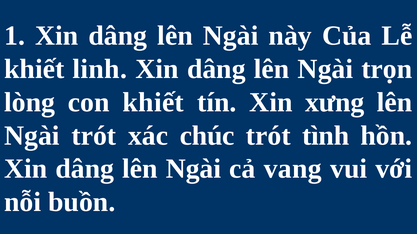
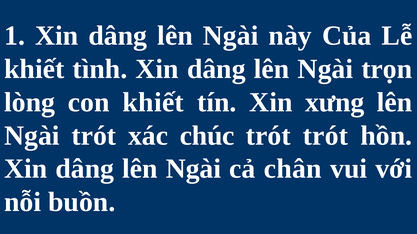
linh: linh -> tình (100, 69)
trót tình: tình -> trót (325, 136)
vang: vang -> chân (293, 169)
